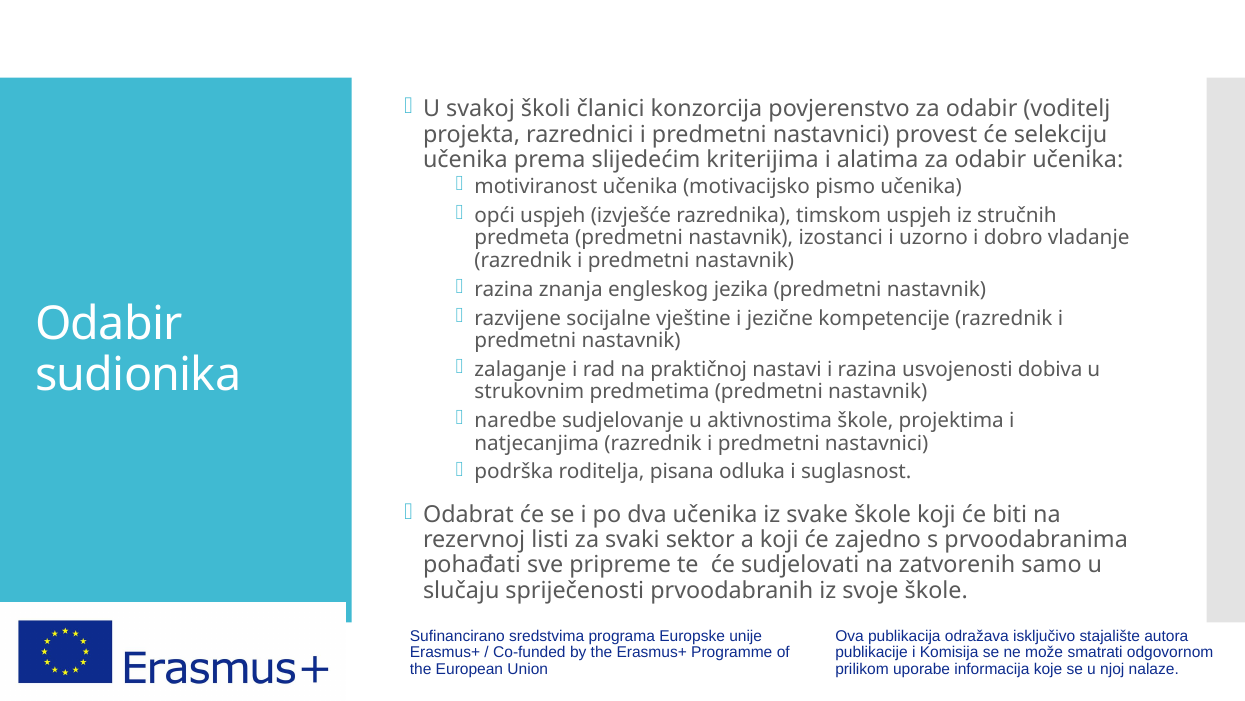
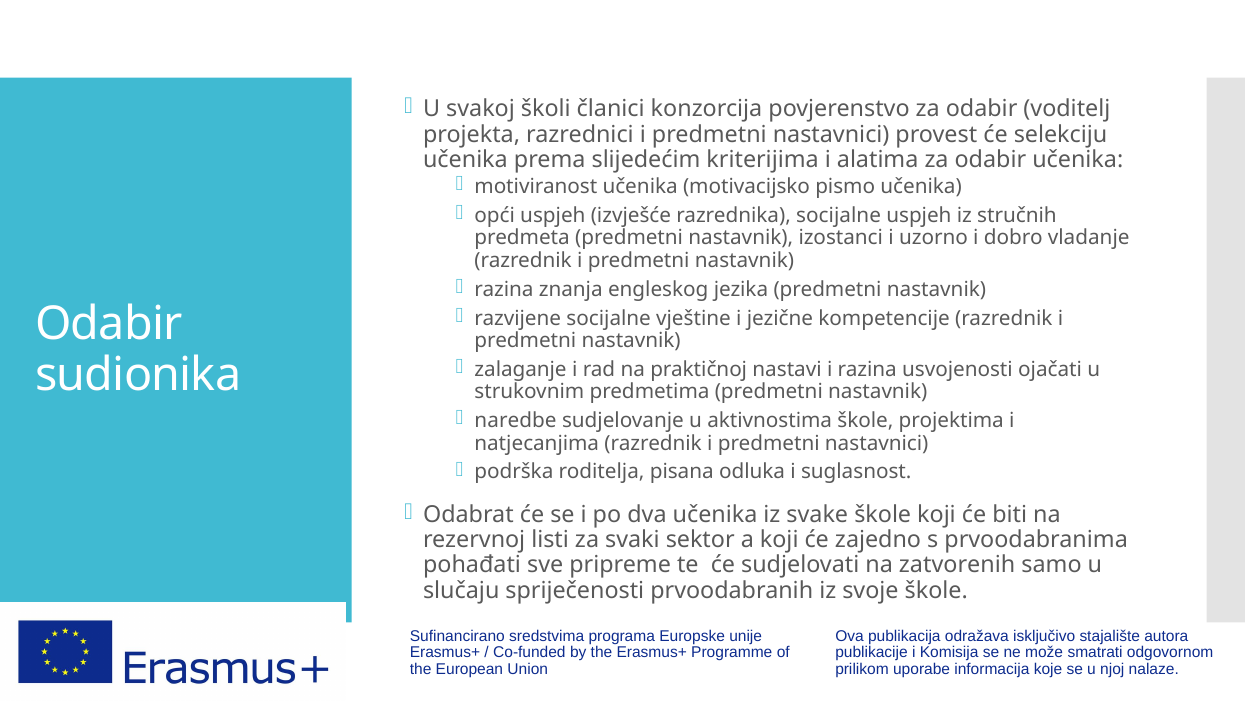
razrednika timskom: timskom -> socijalne (839, 215)
dobiva: dobiva -> ojačati (1050, 369)
